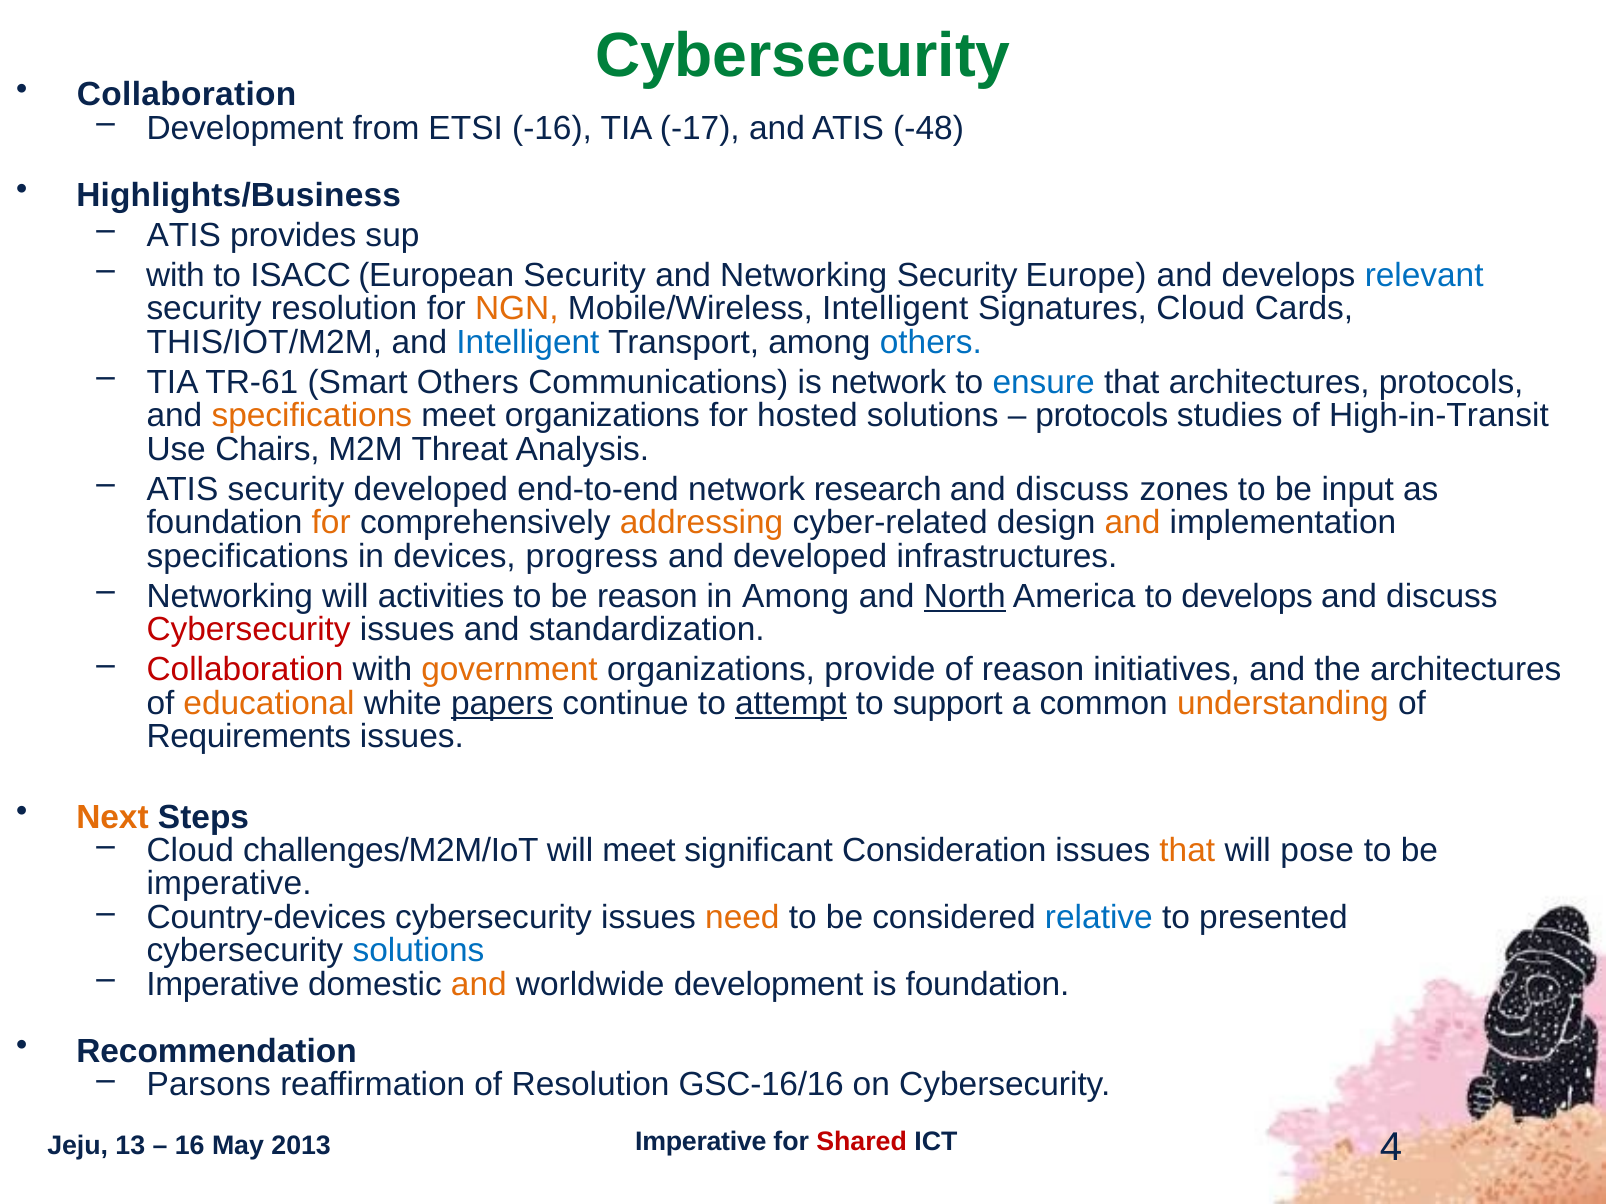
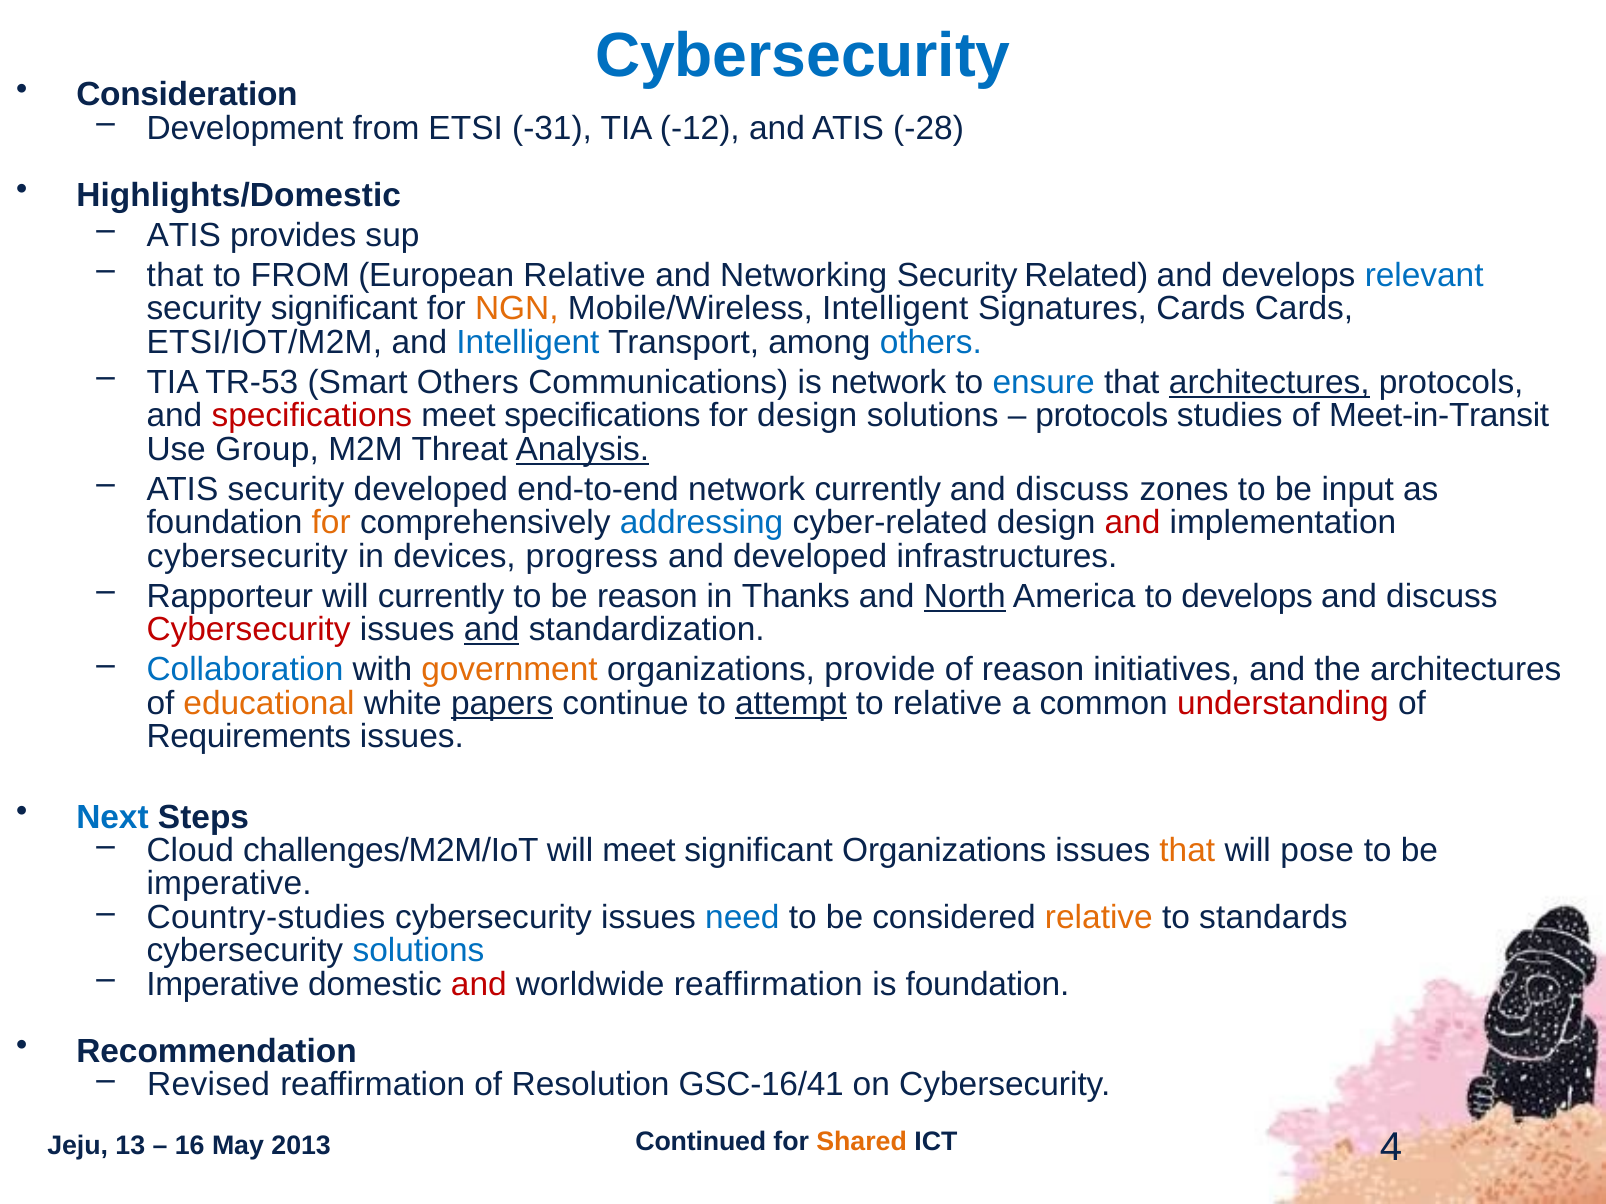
Cybersecurity colour: green -> blue (803, 56)
Collaboration: Collaboration -> Consideration (187, 95)
-16: -16 -> -31 (552, 128)
-17: -17 -> -12 (700, 128)
-48: -48 -> -28 (929, 128)
Highlights/Business: Highlights/Business -> Highlights/Domestic (239, 195)
with: with -> that (175, 275)
to ISACC: ISACC -> FROM (300, 275)
European Security: Security -> Relative (585, 275)
Europe: Europe -> Related (1086, 275)
security resolution: resolution -> significant (344, 309)
Signatures Cloud: Cloud -> Cards (1201, 309)
THIS/IOT/M2M: THIS/IOT/M2M -> ETSI/IOT/M2M (264, 342)
TR-61: TR-61 -> TR-53 (252, 382)
architectures underline: none -> present (1269, 382)
specifications colour: orange -> red (312, 416)
meet organizations: organizations -> specifications (602, 416)
for hosted: hosted -> design (807, 416)
High-in-Transit: High-in-Transit -> Meet-in-Transit (1439, 416)
Chairs: Chairs -> Group (267, 449)
Analysis underline: none -> present (582, 449)
network research: research -> currently (878, 490)
addressing colour: orange -> blue (702, 523)
and colour: orange -> red (1133, 523)
specifications: specifications -> cybersecurity (247, 556)
Networking: Networking -> Rapporteur (230, 597)
will activities: activities -> currently (441, 597)
in Among: Among -> Thanks (796, 597)
and underline: none -> present (492, 630)
Collaboration colour: red -> blue (245, 670)
to support: support -> relative (948, 704)
understanding colour: orange -> red (1283, 704)
Next colour: orange -> blue (113, 817)
significant Consideration: Consideration -> Organizations (944, 851)
Country-devices: Country-devices -> Country-studies (266, 918)
need colour: orange -> blue (742, 918)
relative colour: blue -> orange (1099, 918)
presented: presented -> standards (1273, 918)
and colour: orange -> red (479, 985)
worldwide development: development -> reaffirmation (768, 985)
Parsons: Parsons -> Revised (209, 1085)
GSC-16/16: GSC-16/16 -> GSC-16/41 (761, 1085)
Imperative: Imperative -> Continued (701, 1142)
Shared colour: red -> orange (862, 1142)
